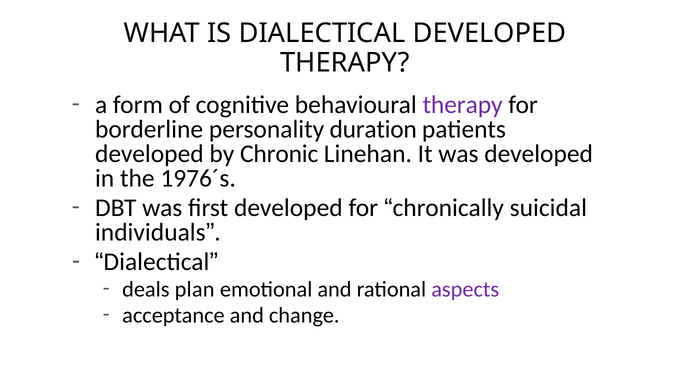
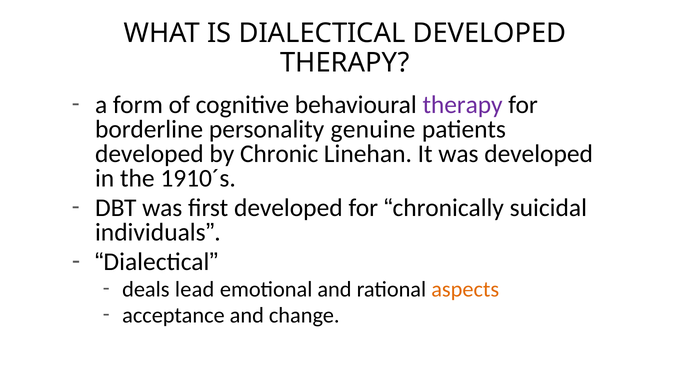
duration: duration -> genuine (373, 129)
1976´s: 1976´s -> 1910´s (198, 178)
plan: plan -> lead (195, 290)
aspects colour: purple -> orange (465, 290)
